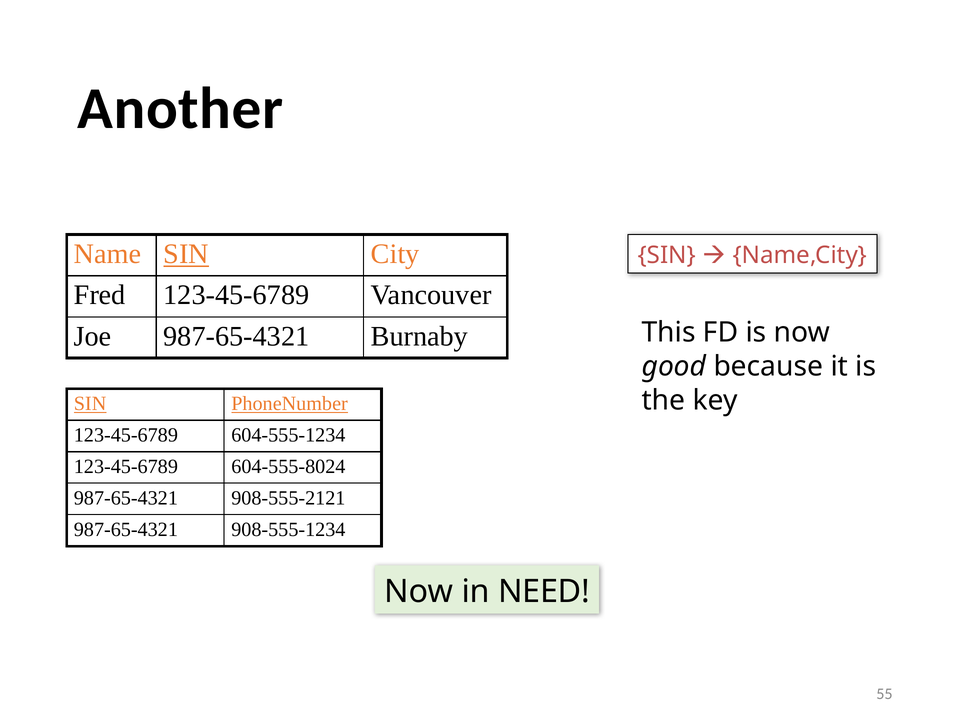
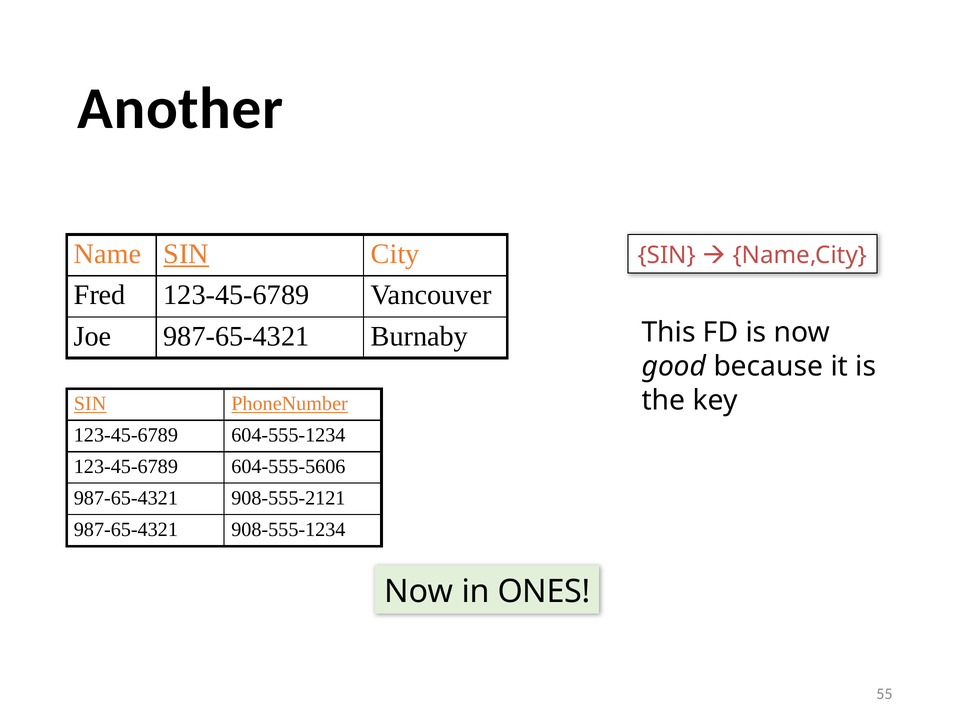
604-555-8024: 604-555-8024 -> 604-555-5606 (288, 466)
NEED: NEED -> ONES (544, 592)
